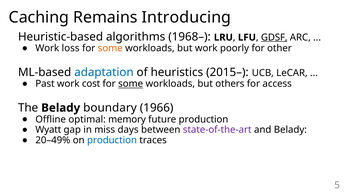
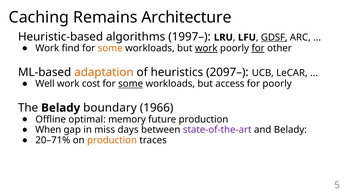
Introducing: Introducing -> Architecture (186, 17)
1968–: 1968– -> 1997– (189, 37)
loss: loss -> find (71, 48)
work underline: none -> present (206, 48)
for underline: none -> present (258, 48)
adaptation colour: blue -> orange (104, 72)
2015–: 2015– -> 2097– (227, 72)
Past: Past -> Well (45, 84)
others: others -> access (230, 84)
for access: access -> poorly (277, 84)
Wyatt: Wyatt -> When (48, 130)
20–49%: 20–49% -> 20–71% (53, 140)
production colour: blue -> orange (112, 140)
